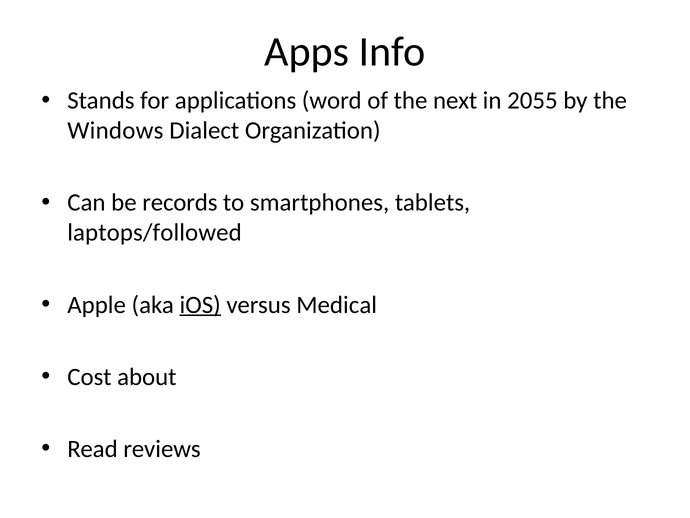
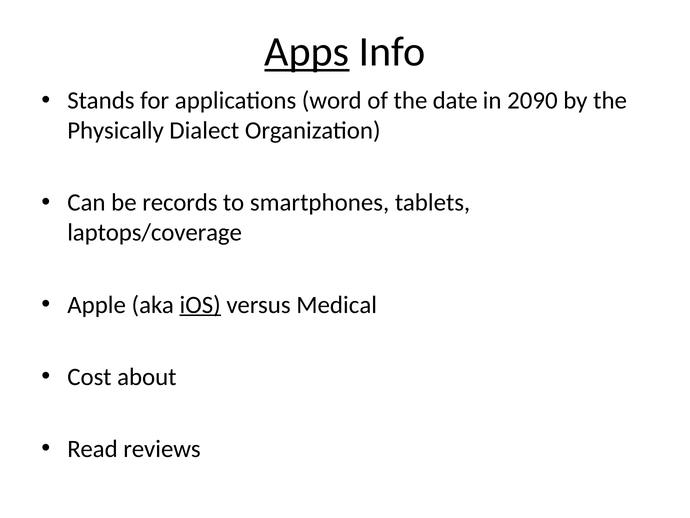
Apps underline: none -> present (307, 52)
next: next -> date (455, 101)
2055: 2055 -> 2090 (532, 101)
Windows: Windows -> Physically (116, 131)
laptops/followed: laptops/followed -> laptops/coverage (155, 232)
